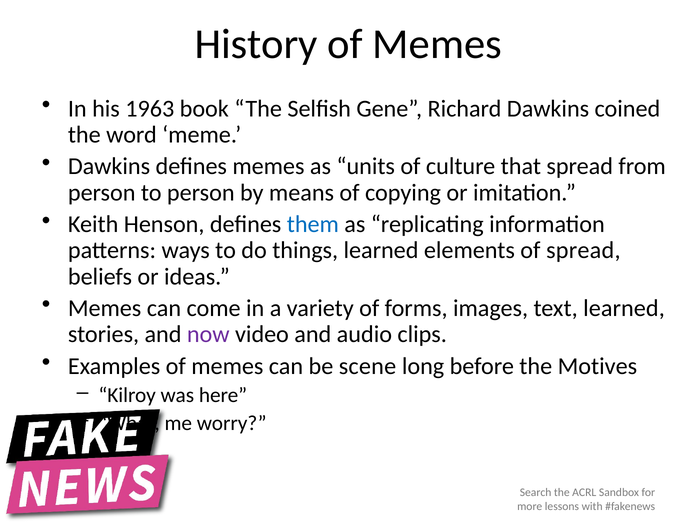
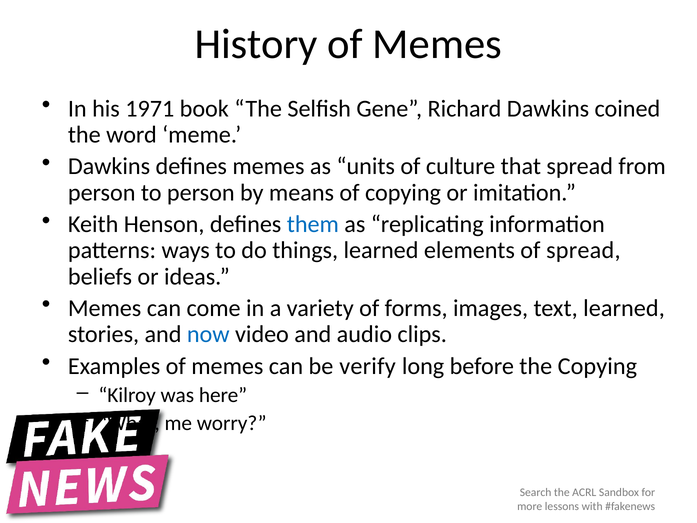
1963: 1963 -> 1971 (150, 109)
now colour: purple -> blue (208, 334)
scene: scene -> verify (367, 366)
the Motives: Motives -> Copying (597, 366)
